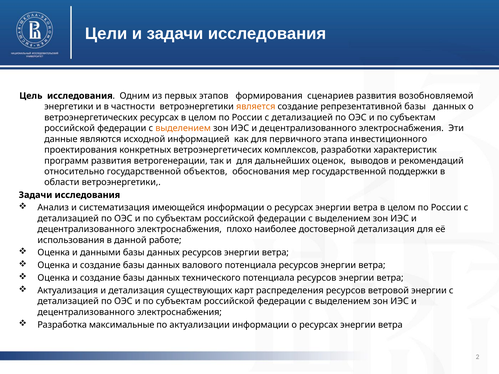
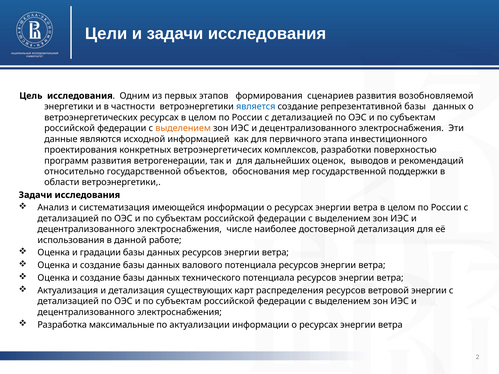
является colour: orange -> blue (256, 107)
характеристик: характеристик -> поверхностью (405, 150)
плохо: плохо -> числе (239, 229)
данными: данными -> градации (100, 253)
